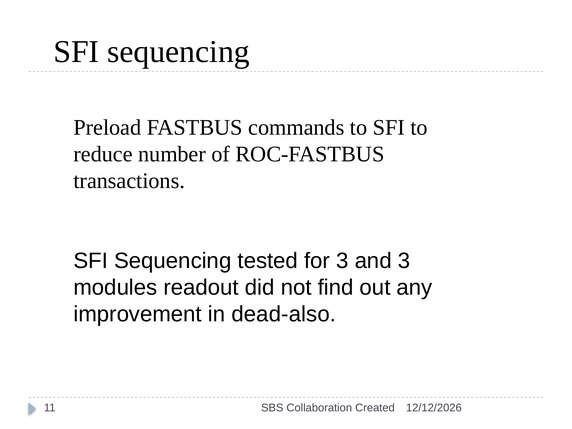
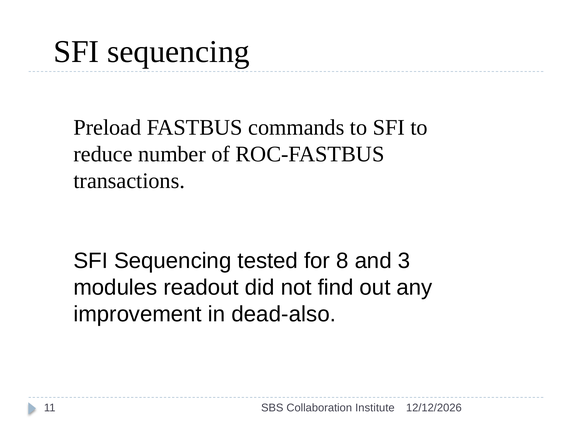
for 3: 3 -> 8 (342, 261)
Created: Created -> Institute (375, 408)
